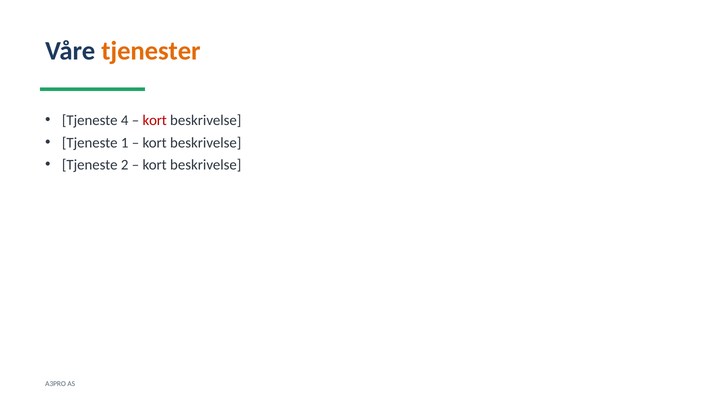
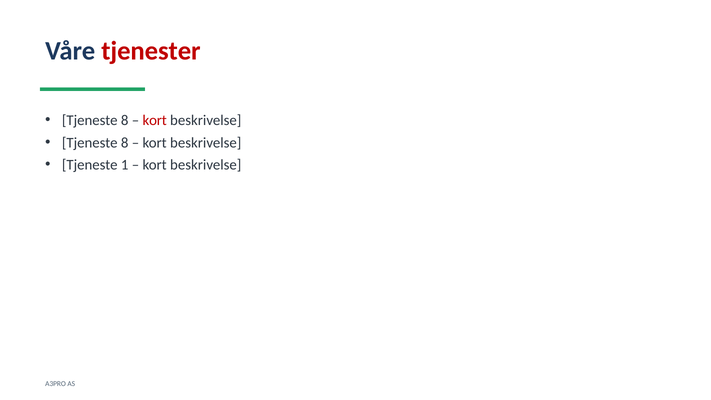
tjenester colour: orange -> red (151, 51)
4: 4 -> 8 (125, 120)
1: 1 -> 8 (125, 143)
2: 2 -> 1 (125, 165)
